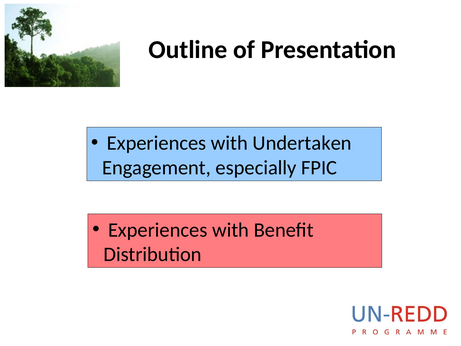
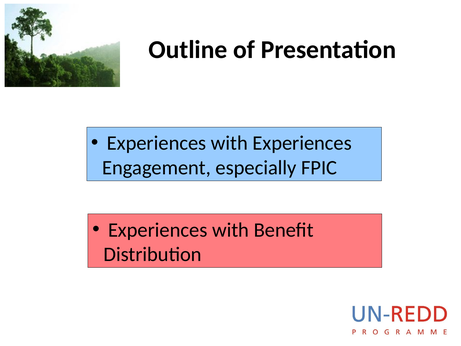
with Undertaken: Undertaken -> Experiences (302, 143)
